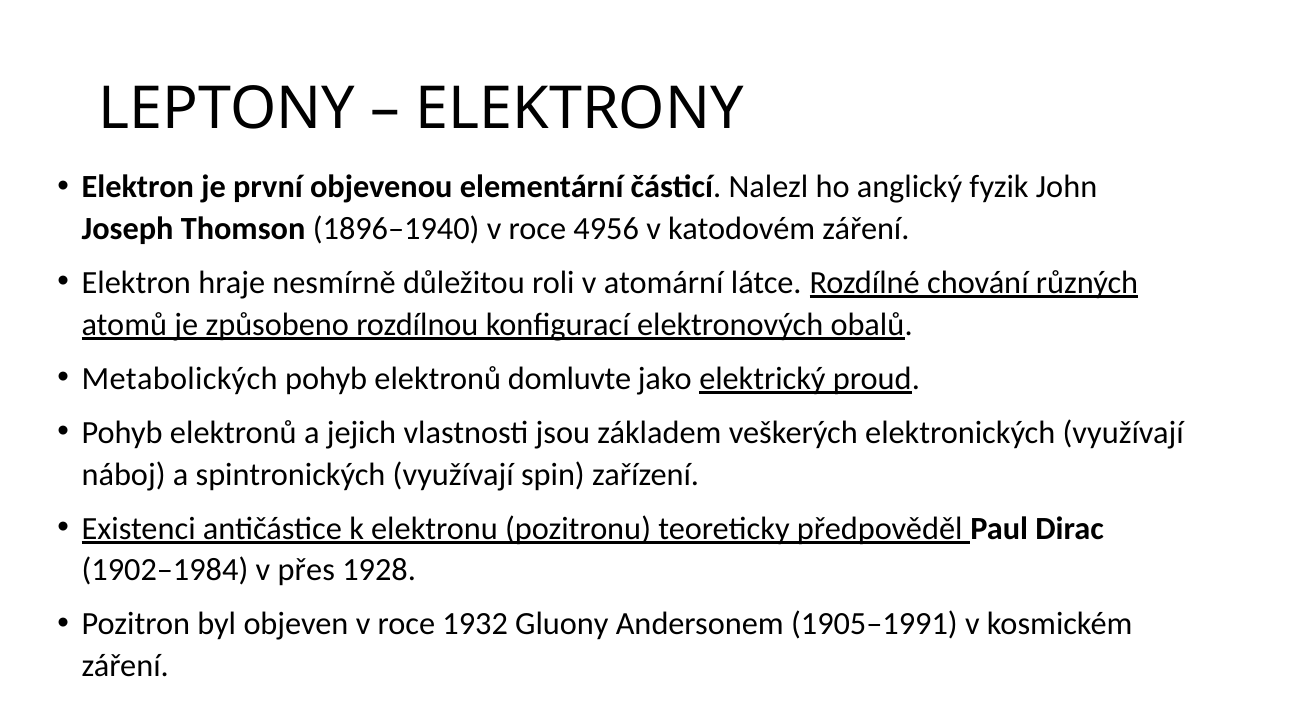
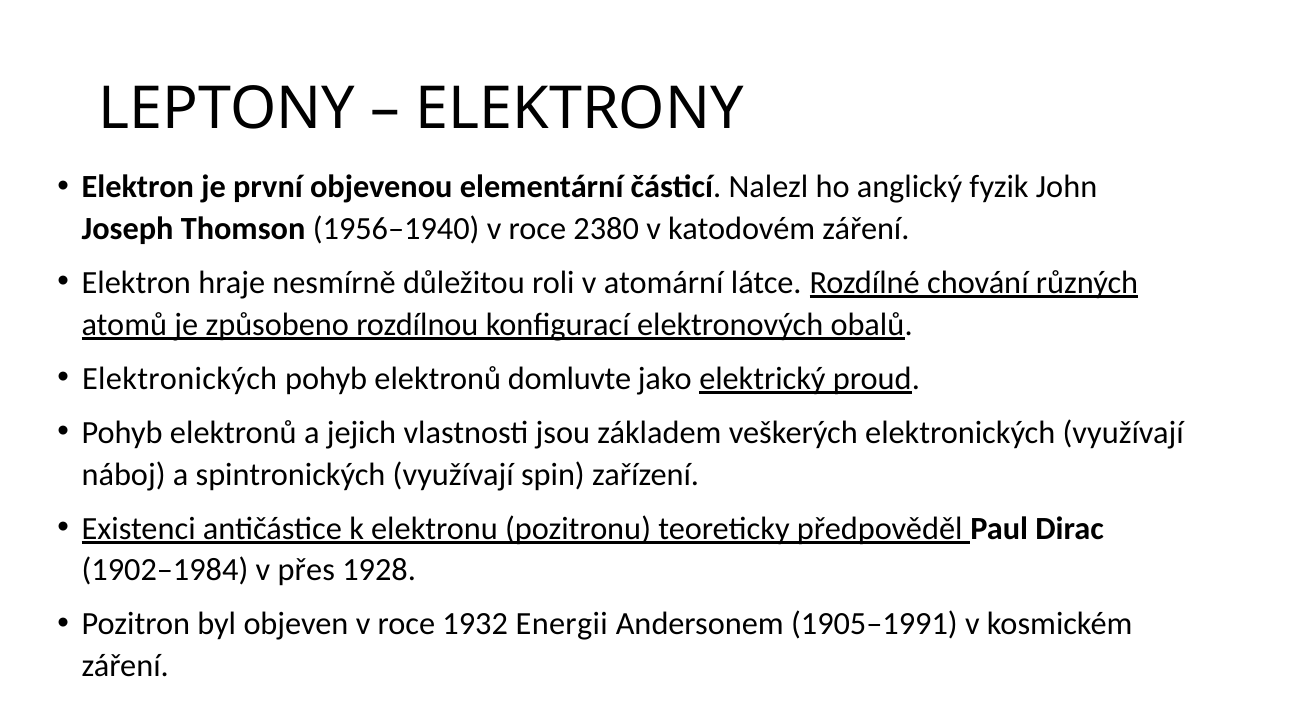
1896–1940: 1896–1940 -> 1956–1940 (396, 229)
4956: 4956 -> 2380 (606, 229)
Metabolických: Metabolických -> Elektronických (180, 379)
Gluony: Gluony -> Energii (562, 624)
